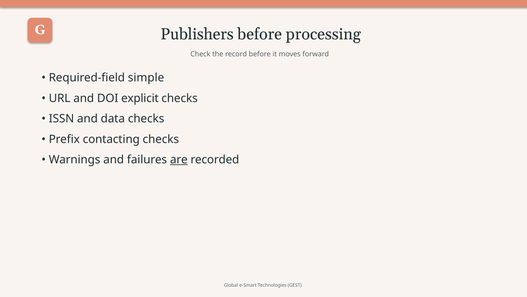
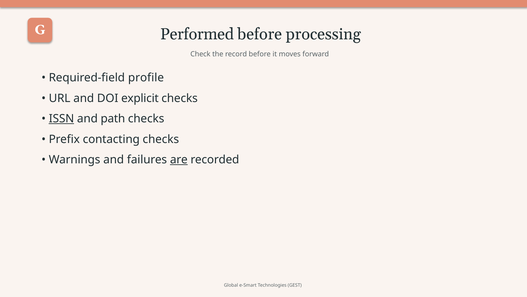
Publishers: Publishers -> Performed (197, 34)
simple: simple -> profile (146, 78)
ISSN underline: none -> present (61, 119)
data: data -> path (113, 119)
